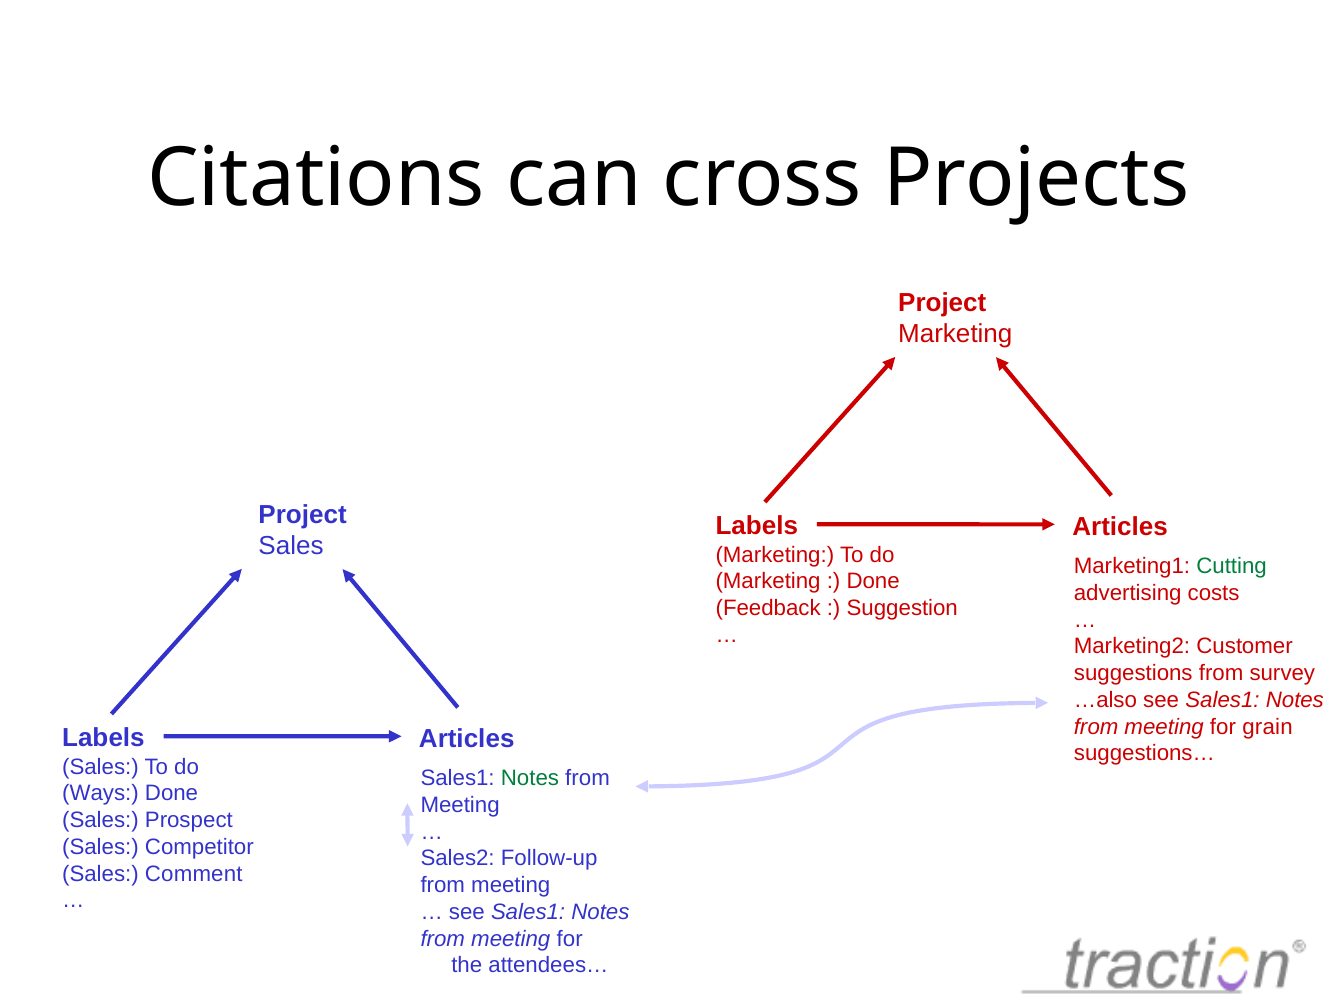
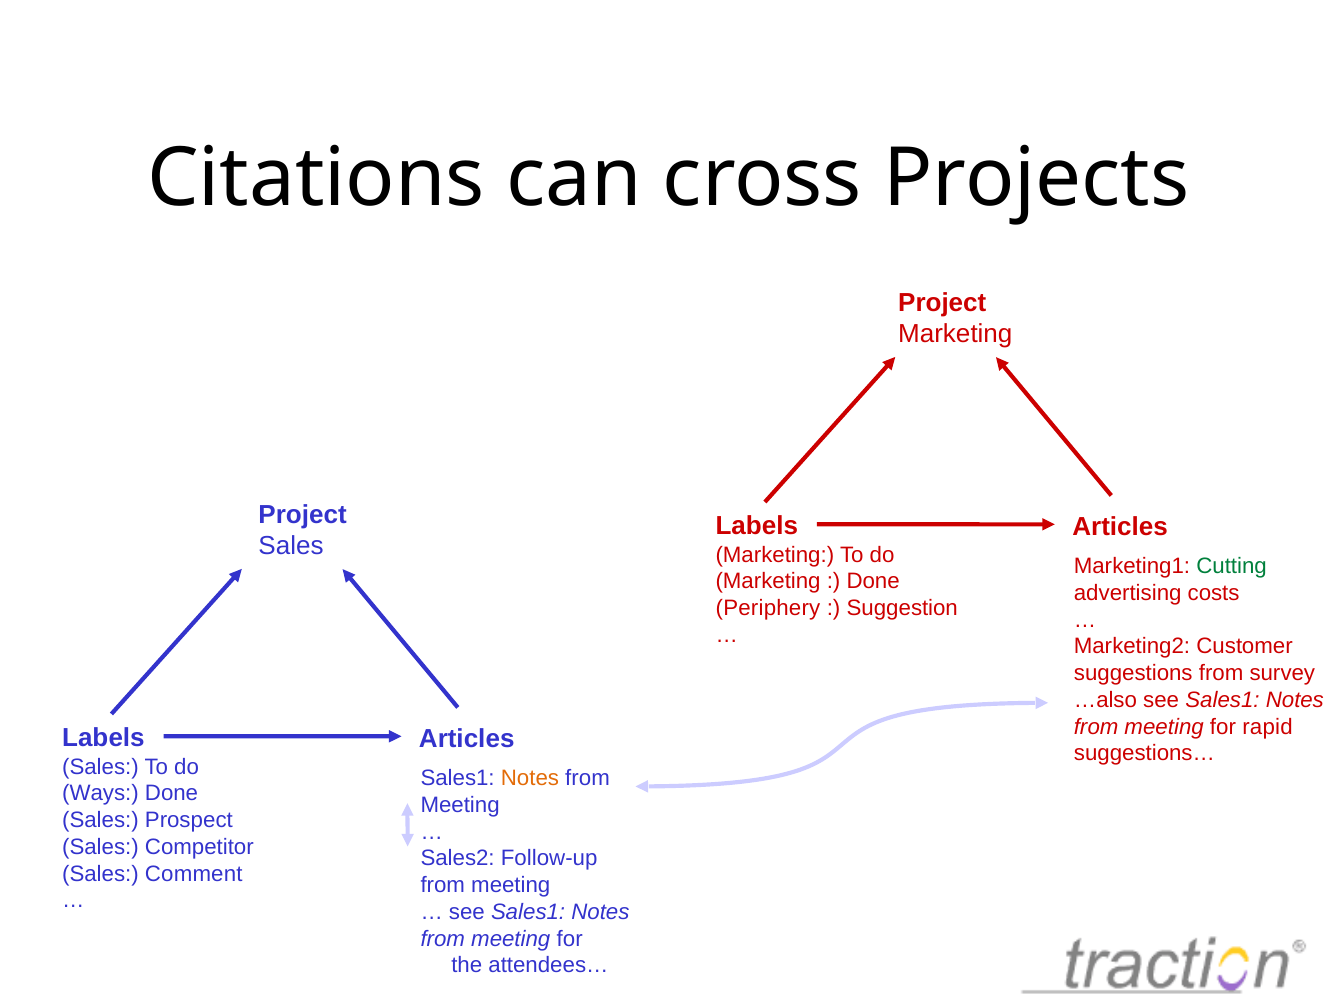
Feedback: Feedback -> Periphery (768, 608)
grain: grain -> rapid (1267, 726)
Notes colour: green -> orange (530, 778)
